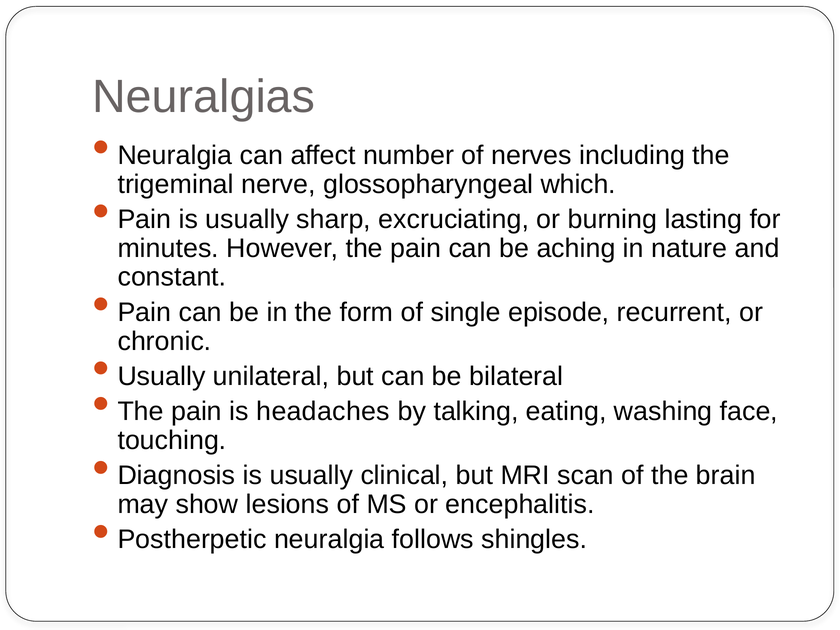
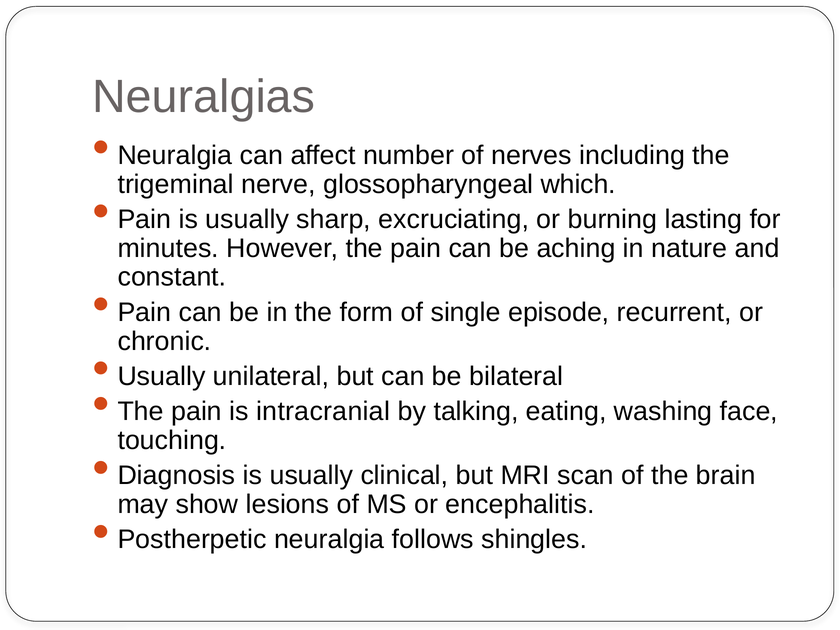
headaches: headaches -> intracranial (323, 411)
